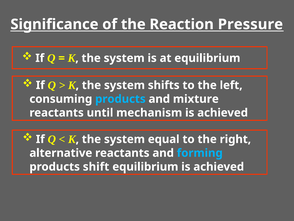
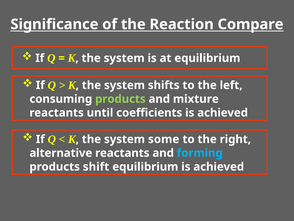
Pressure: Pressure -> Compare (251, 24)
products colour: light blue -> light green (120, 99)
mechanism: mechanism -> coefficients (149, 113)
equal: equal -> some (164, 139)
